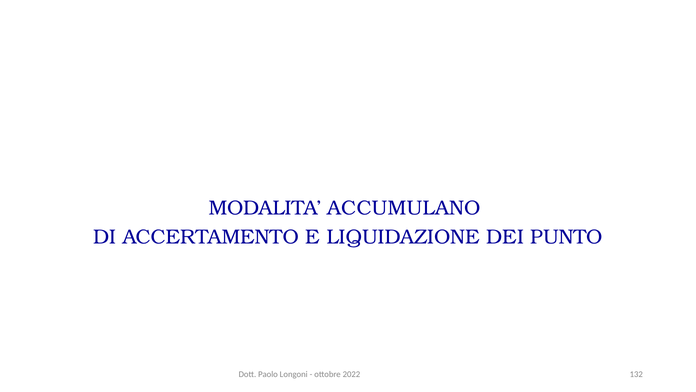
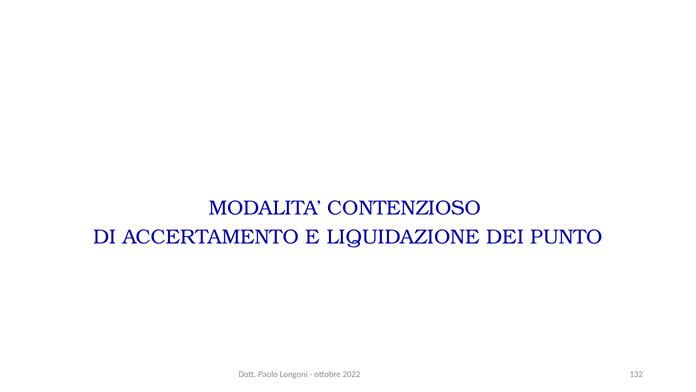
ACCUMULANO: ACCUMULANO -> CONTENZIOSO (404, 208)
